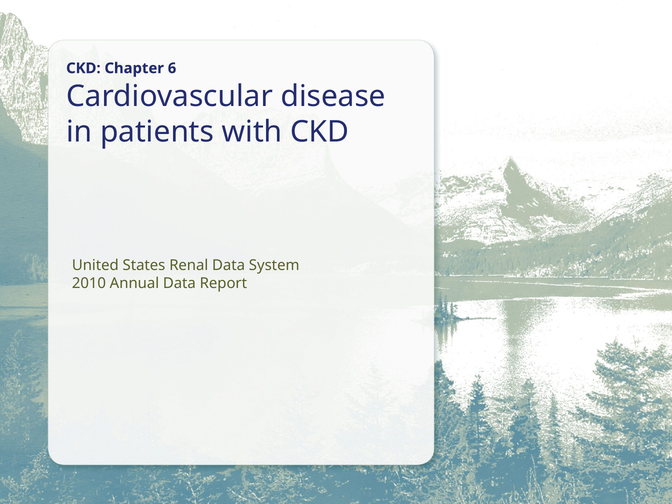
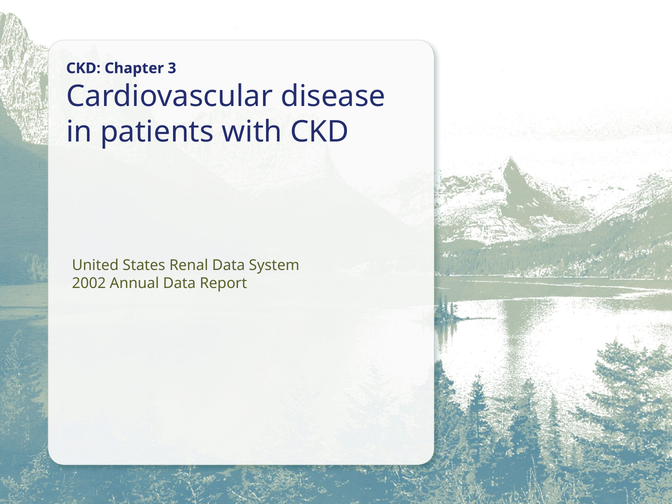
6: 6 -> 3 (172, 68)
2010: 2010 -> 2002 (89, 283)
